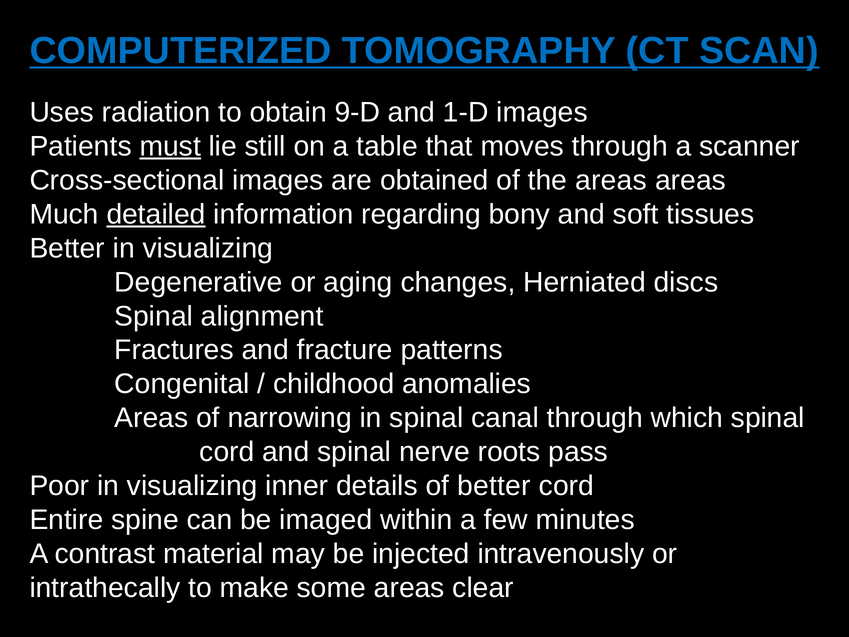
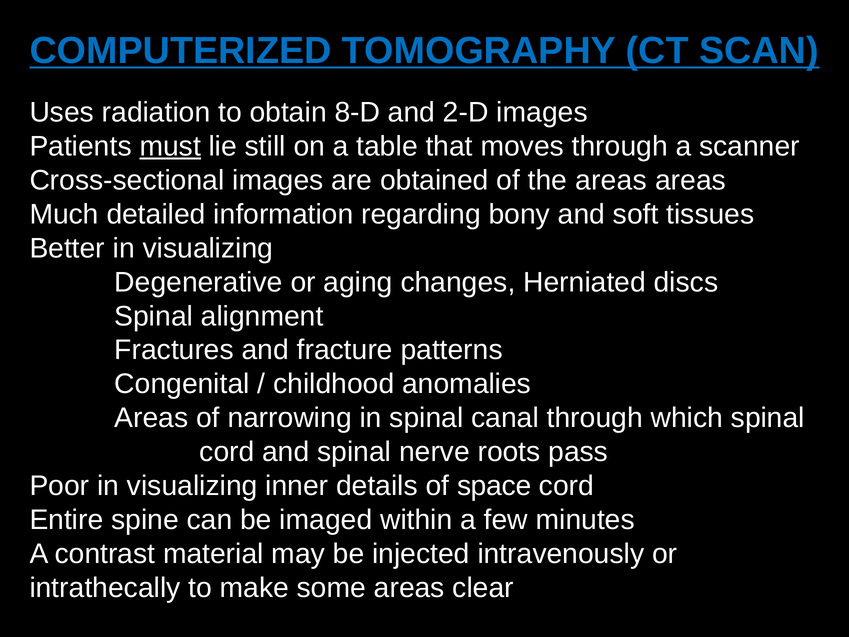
9-D: 9-D -> 8-D (357, 112)
1-D: 1-D -> 2-D (466, 112)
detailed underline: present -> none (156, 214)
of better: better -> space (494, 486)
